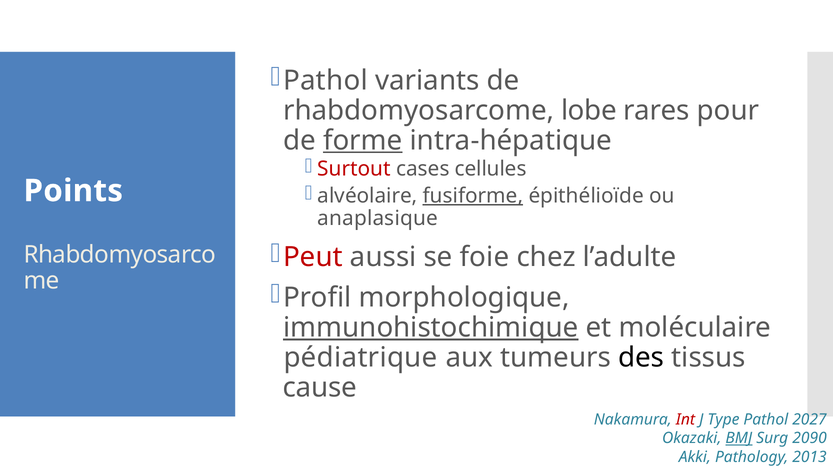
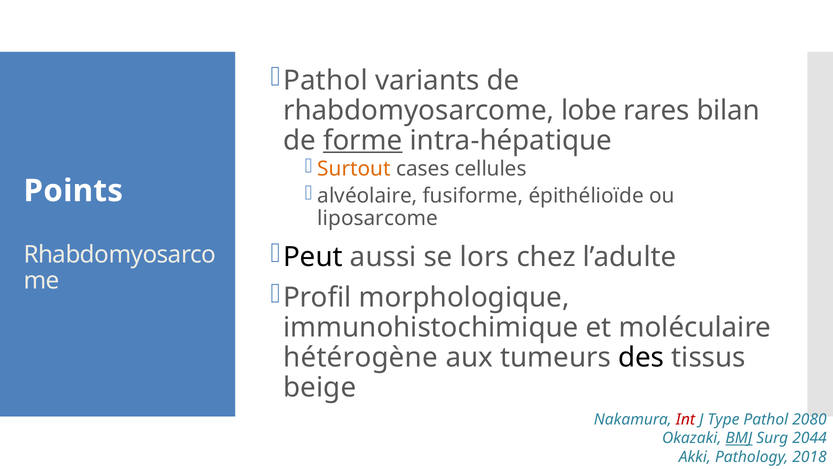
pour: pour -> bilan (728, 110)
Surtout colour: red -> orange (354, 169)
fusiforme underline: present -> none (473, 196)
anaplasique: anaplasique -> liposarcome (378, 218)
Peut colour: red -> black (313, 257)
foie: foie -> lors (485, 257)
immunohistochimique underline: present -> none (431, 327)
pédiatrique: pédiatrique -> hétérogène (361, 357)
cause: cause -> beige (320, 387)
2027: 2027 -> 2080 (809, 419)
2090: 2090 -> 2044 (810, 438)
2013: 2013 -> 2018 (810, 456)
